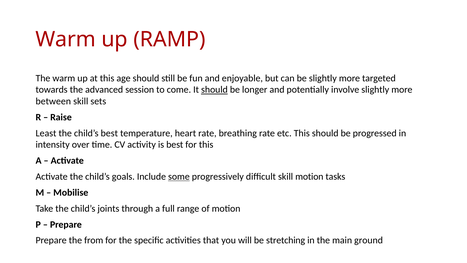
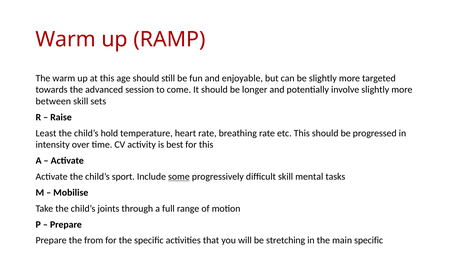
should underline: present -> none (214, 90)
child’s best: best -> hold (109, 133)
goals: goals -> sport (123, 176)
skill motion: motion -> mental (309, 176)
main ground: ground -> specific (369, 240)
